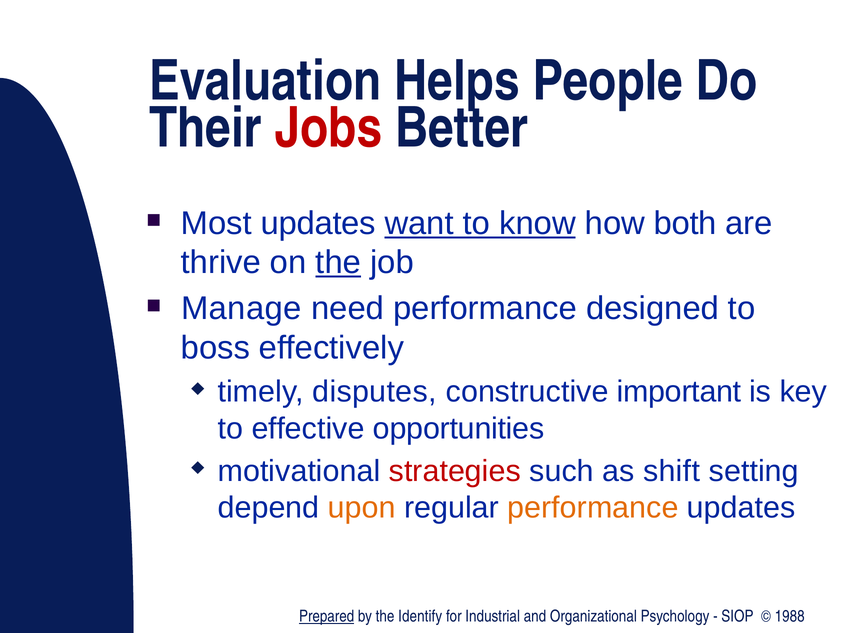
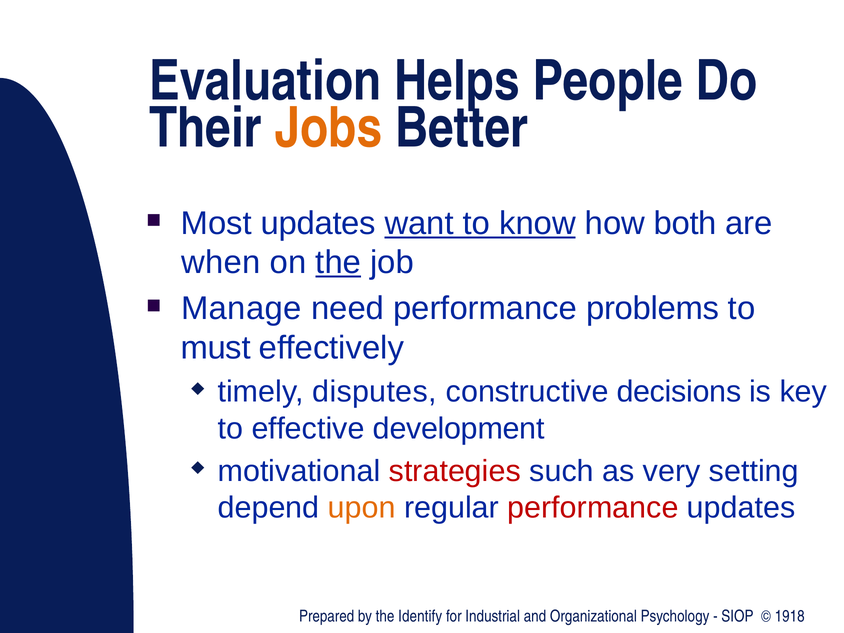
Jobs colour: red -> orange (328, 128)
thrive: thrive -> when (221, 263)
designed: designed -> problems (653, 309)
boss: boss -> must (216, 348)
important: important -> decisions (679, 392)
opportunities: opportunities -> development (459, 428)
shift: shift -> very (672, 471)
performance colour: orange -> red (593, 508)
Prepared underline: present -> none (327, 617)
1988: 1988 -> 1918 (790, 617)
